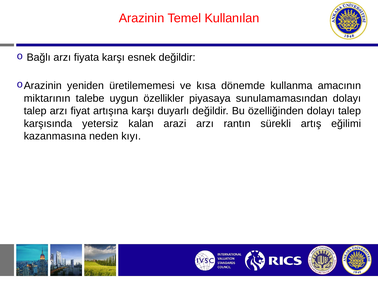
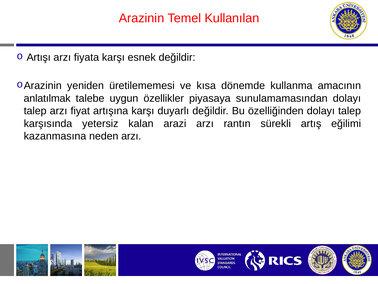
Bağlı: Bağlı -> Artışı (39, 57)
miktarının: miktarının -> anlatılmak (47, 98)
neden kıyı: kıyı -> arzı (131, 136)
